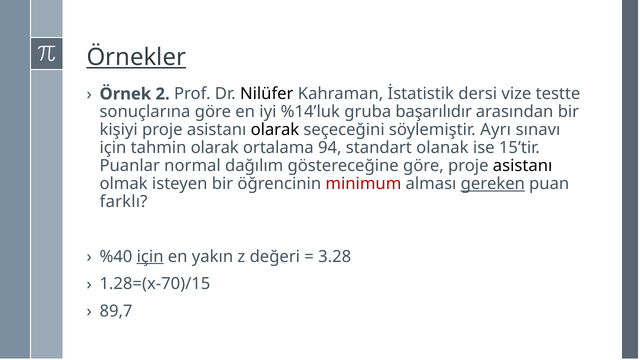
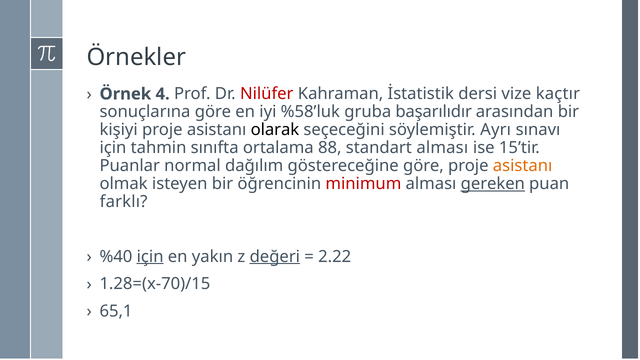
Örnekler underline: present -> none (136, 58)
2: 2 -> 4 (163, 94)
Nilüfer colour: black -> red (267, 94)
testte: testte -> kaçtır (558, 94)
%14’luk: %14’luk -> %58’luk (310, 112)
tahmin olarak: olarak -> sınıfta (215, 148)
94: 94 -> 88 (330, 148)
standart olanak: olanak -> alması (442, 148)
asistanı colour: black -> orange (523, 166)
değeri underline: none -> present (275, 257)
3.28: 3.28 -> 2.22 (335, 257)
89,7: 89,7 -> 65,1 (116, 311)
